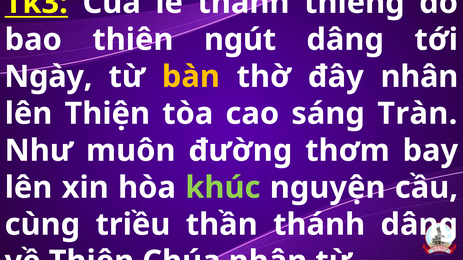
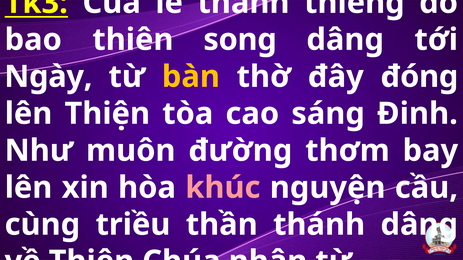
ngút: ngút -> song (240, 40)
đây nhân: nhân -> đóng (419, 77)
Tràn: Tràn -> Đinh (417, 114)
khúc colour: light green -> pink (223, 188)
